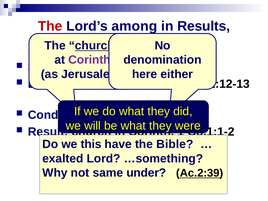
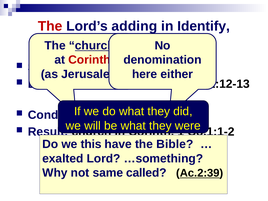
among: among -> adding (134, 26)
Results: Results -> Identify (204, 26)
Corinth colour: purple -> red (89, 60)
under: under -> called (146, 173)
